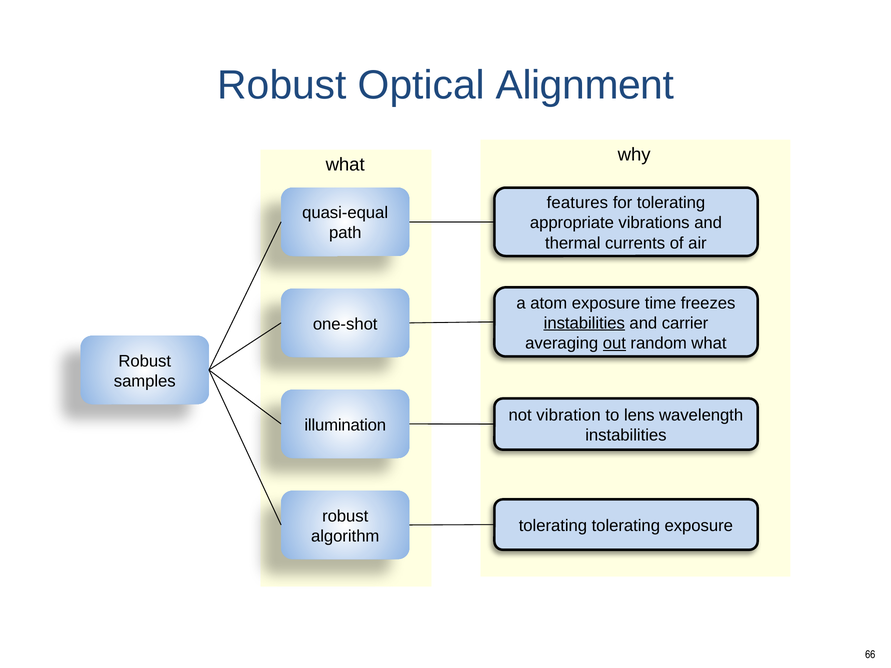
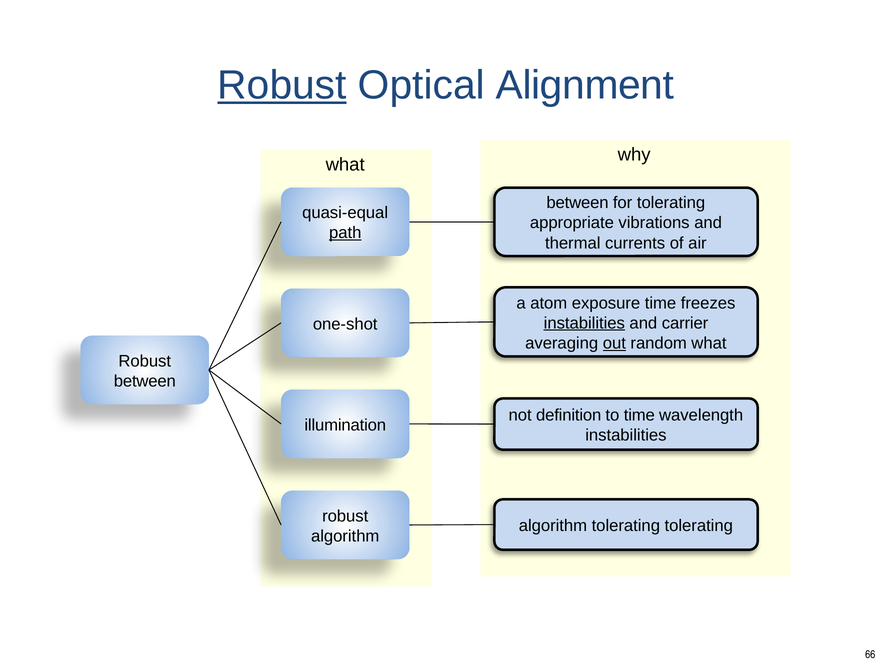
Robust underline: none -> present (282, 85)
features: features -> between (578, 203)
path underline: none -> present (345, 233)
samples: samples -> between (145, 381)
vibration: vibration -> definition (569, 415)
to lens: lens -> time (639, 415)
tolerating: tolerating -> algorithm (553, 526)
tolerating exposure: exposure -> tolerating (699, 526)
